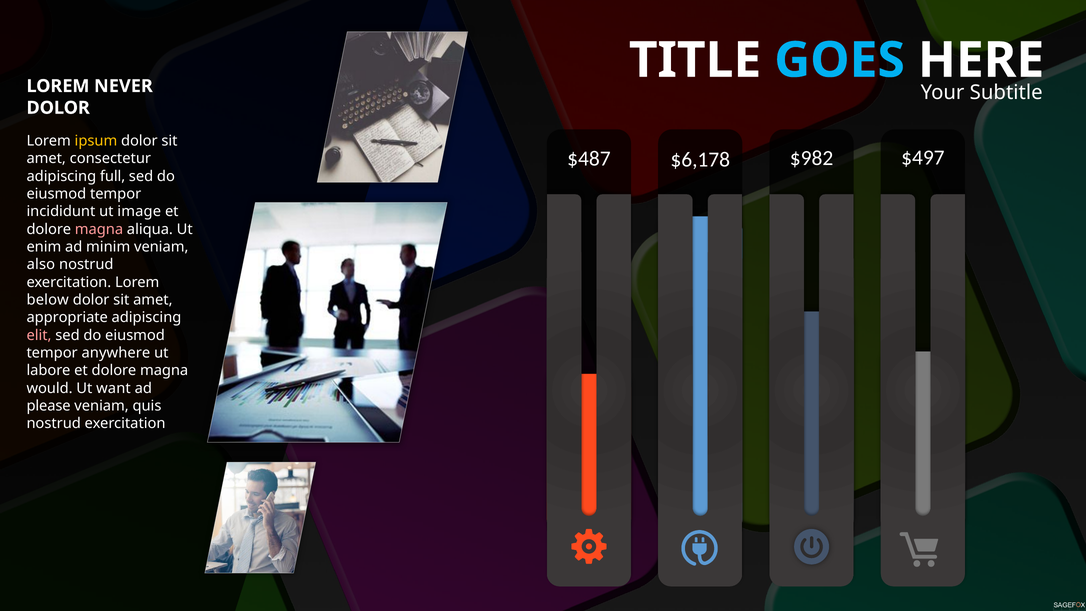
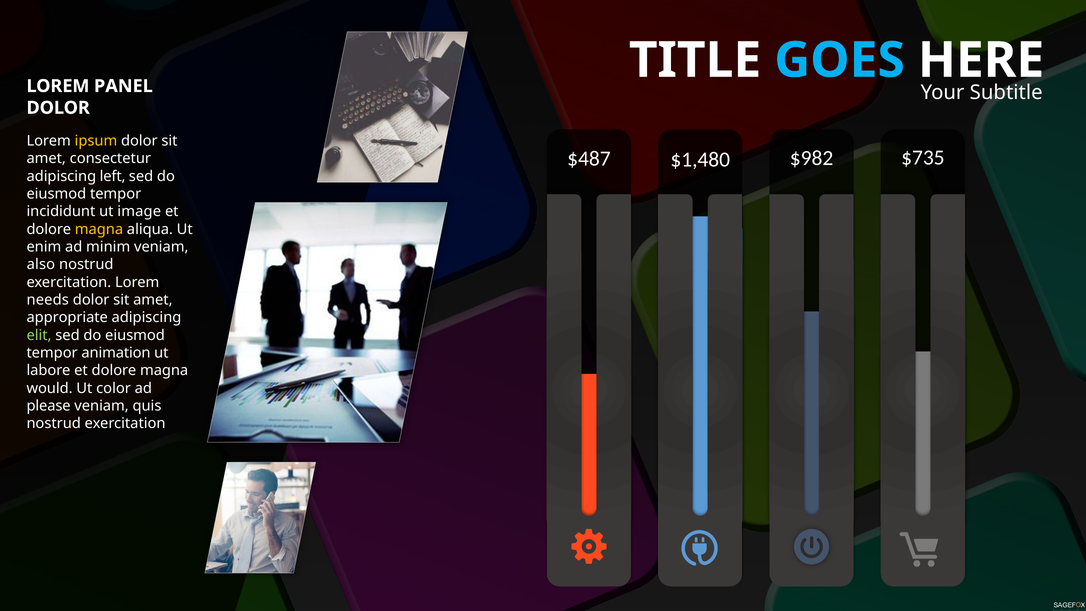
NEVER: NEVER -> PANEL (123, 86)
$6,178: $6,178 -> $1,480 (700, 160)
$497: $497 -> $735 (923, 158)
full: full -> left (113, 176)
magna colour: pink -> yellow (99, 229)
below: below -> needs (48, 300)
elit colour: pink -> light green (39, 335)
anywhere: anywhere -> animation (116, 353)
want: want -> color (114, 388)
